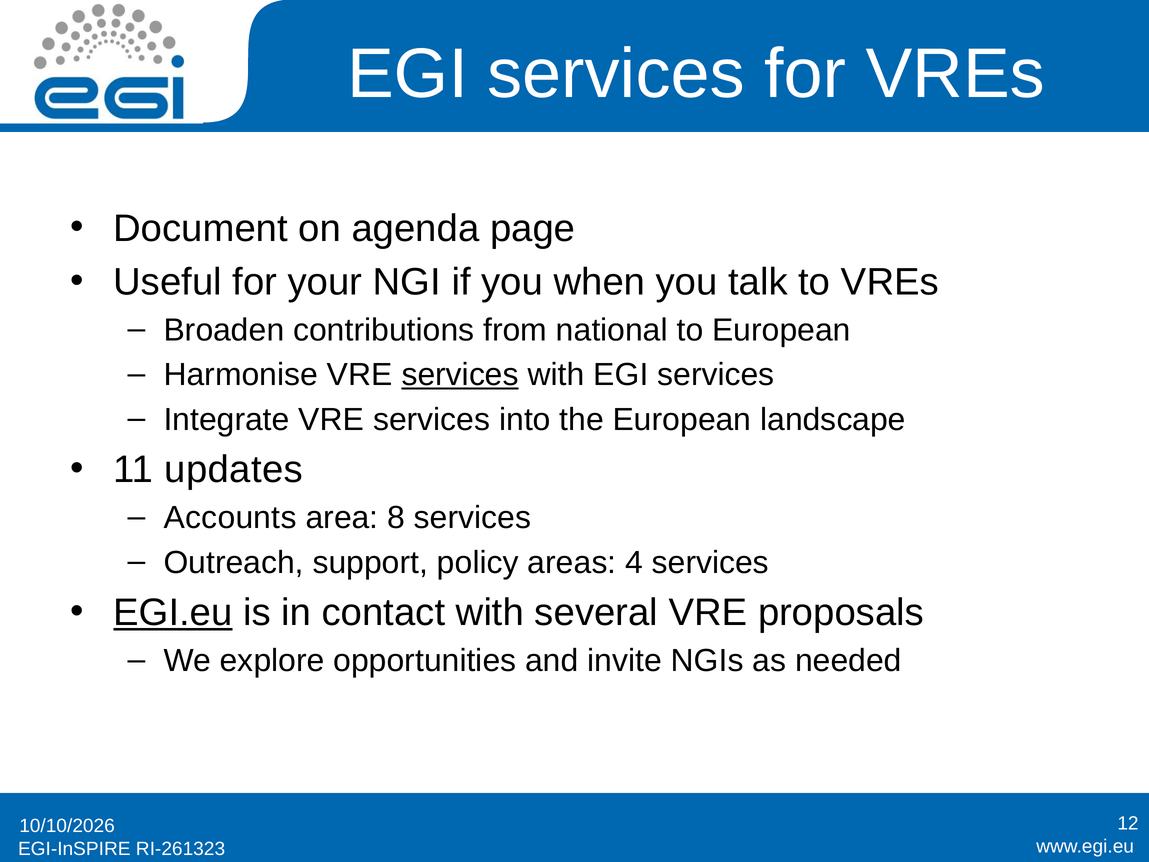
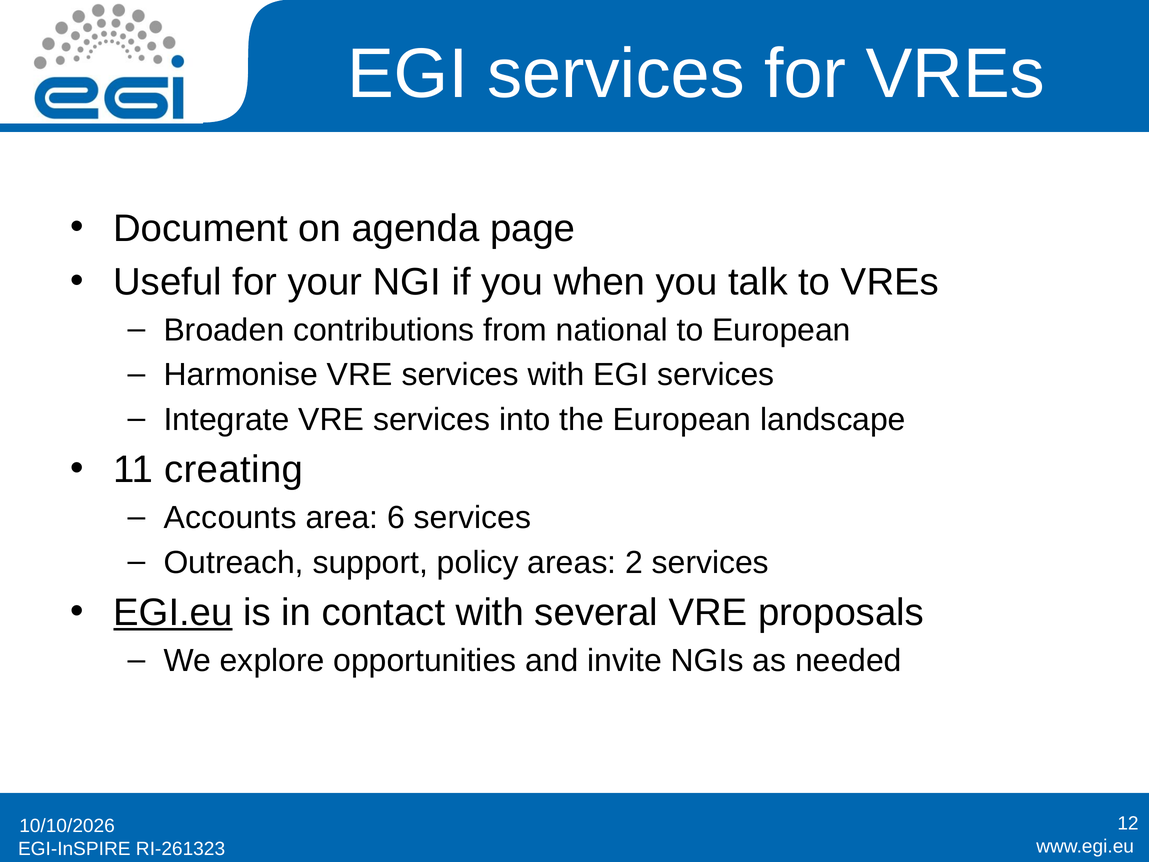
services underline: present -> none (460, 375)
updates: updates -> creating (234, 470)
8: 8 -> 6 (396, 518)
4: 4 -> 2 (634, 562)
